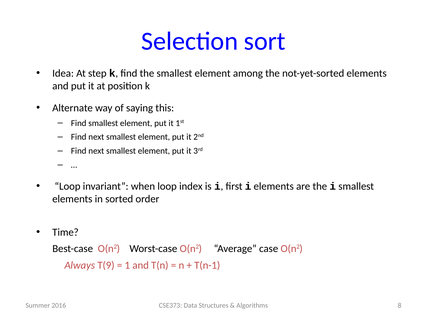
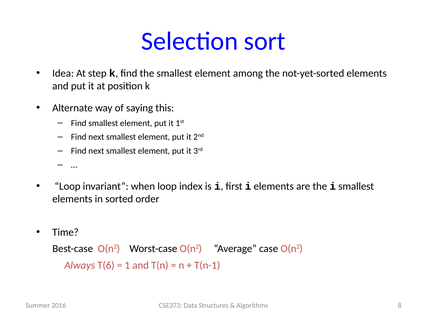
T(9: T(9 -> T(6 (106, 266)
